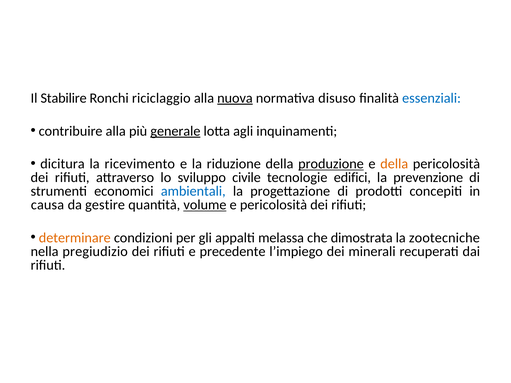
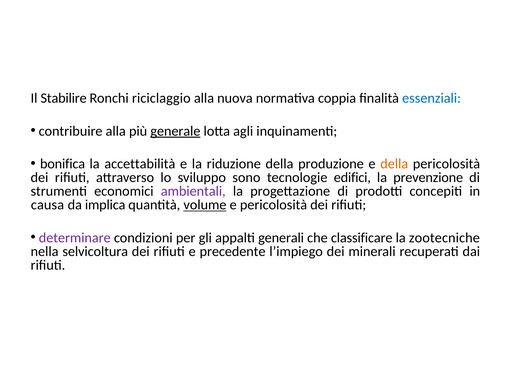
nuova underline: present -> none (235, 98)
disuso: disuso -> coppia (337, 98)
dicitura: dicitura -> bonifica (63, 164)
ricevimento: ricevimento -> accettabilità (140, 164)
produzione underline: present -> none (331, 164)
civile: civile -> sono (246, 178)
ambientali colour: blue -> purple (193, 191)
gestire: gestire -> implica (105, 205)
determinare colour: orange -> purple (75, 238)
melassa: melassa -> generali (281, 238)
dimostrata: dimostrata -> classificare (362, 238)
pregiudizio: pregiudizio -> selvicoltura (95, 252)
